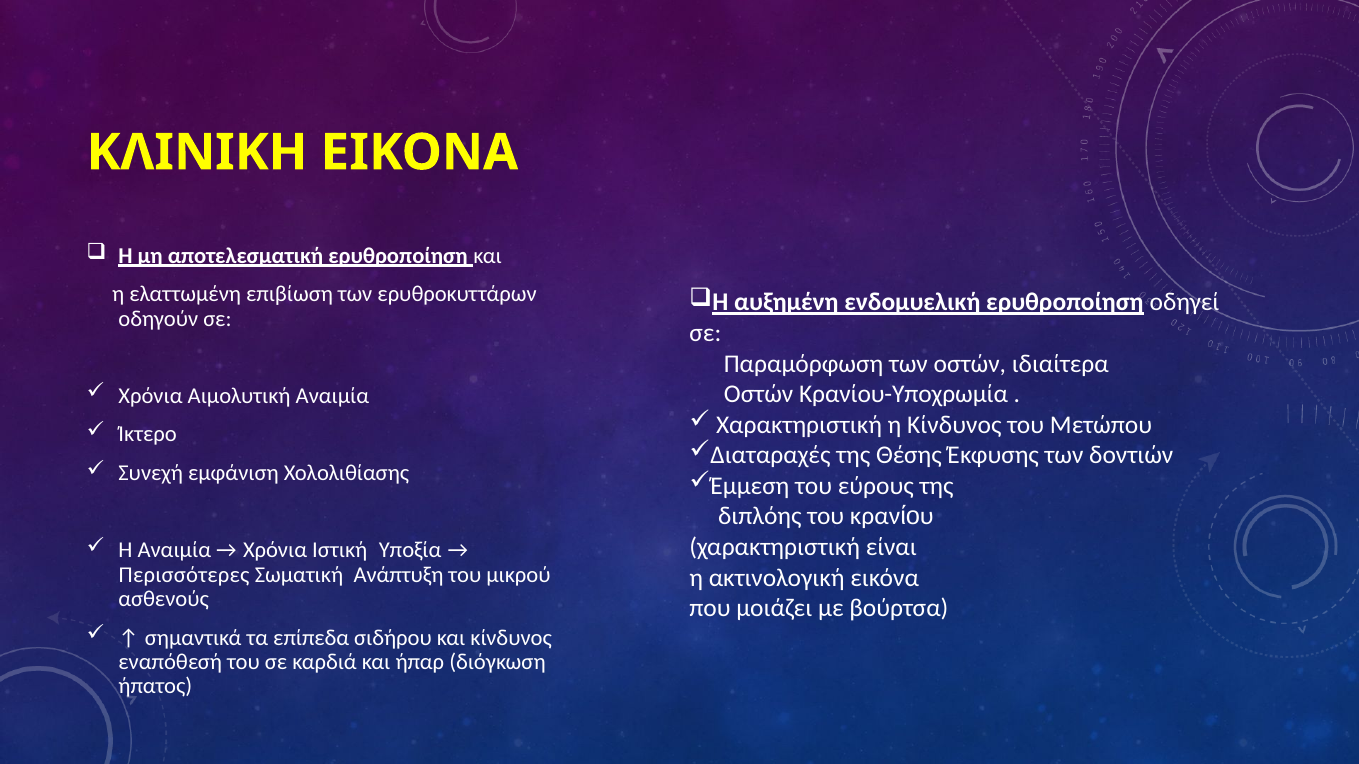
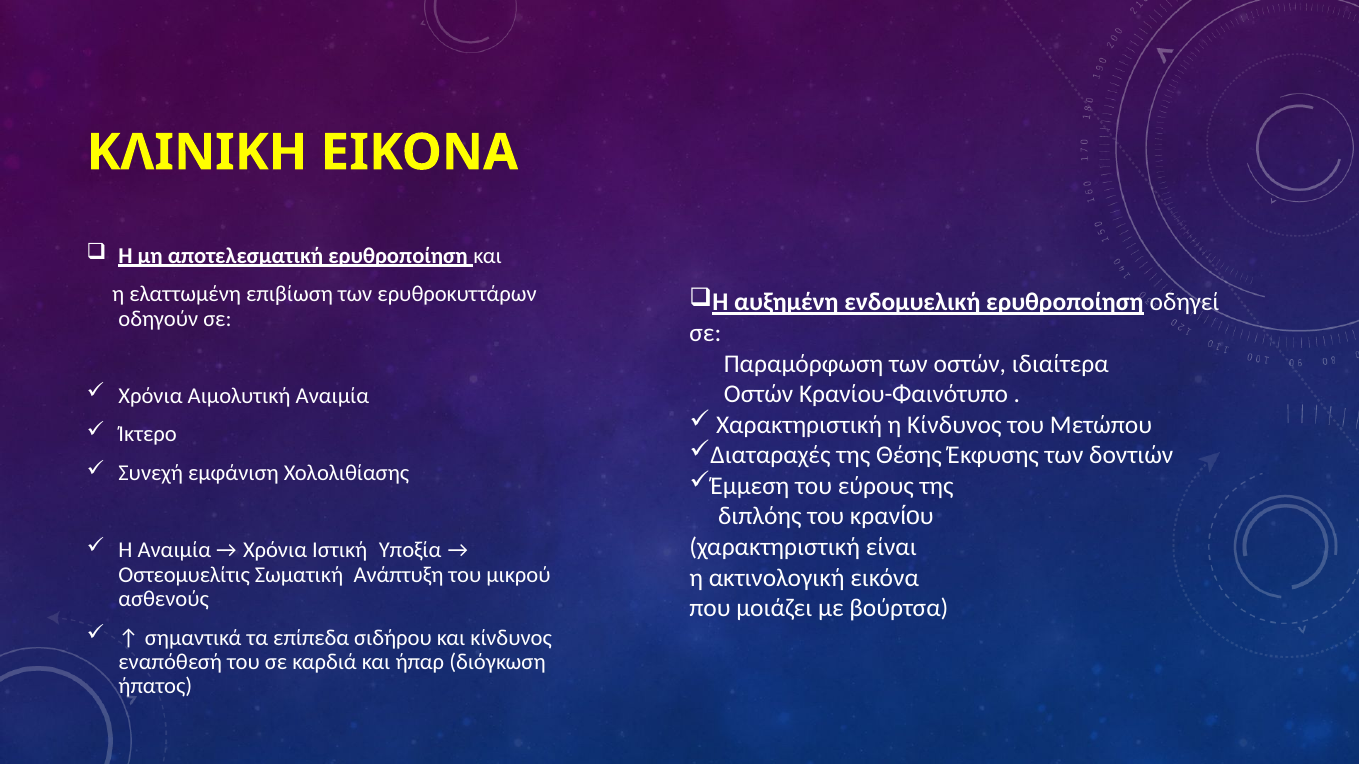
Κρανίου-Υποχρωμία: Κρανίου-Υποχρωμία -> Κρανίου-Φαινότυπο (904, 394)
Περισσότερες: Περισσότερες -> Οστεομυελίτις (184, 575)
